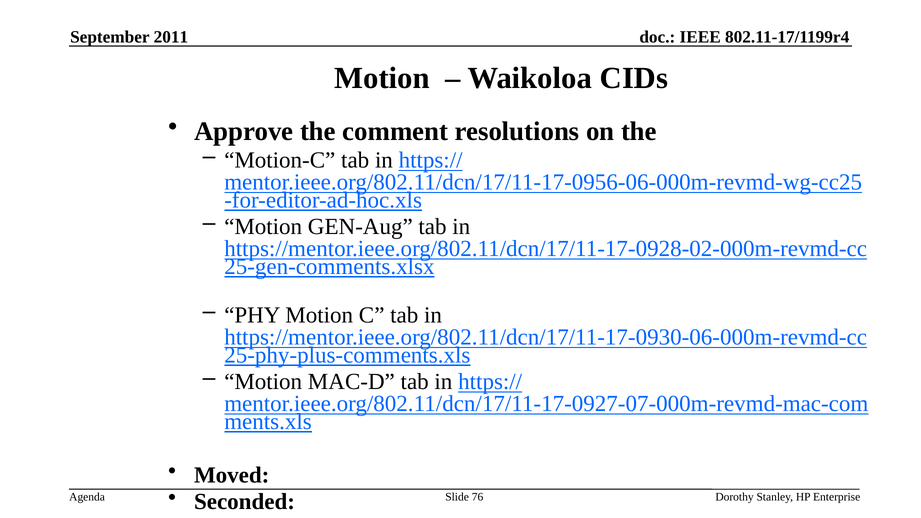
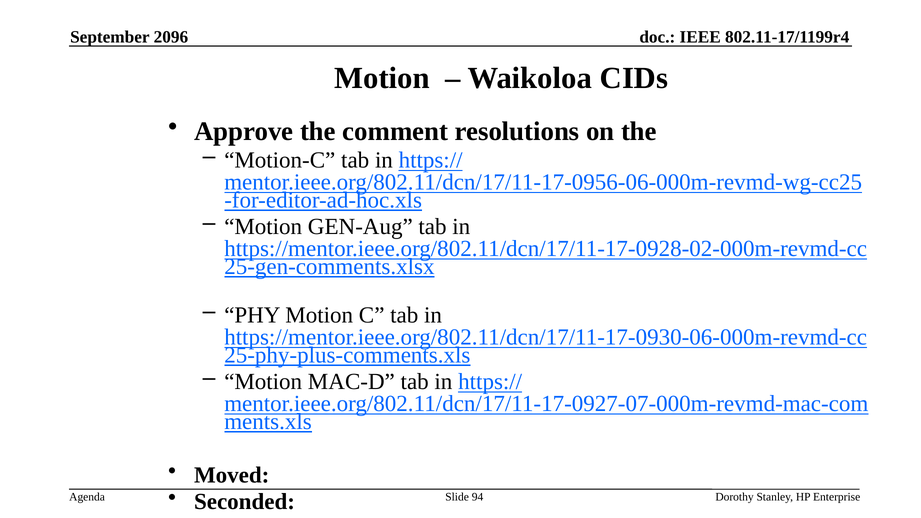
2011: 2011 -> 2096 (171, 37)
76: 76 -> 94 (478, 497)
